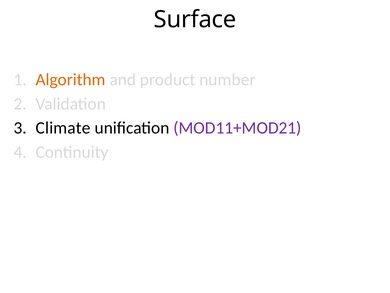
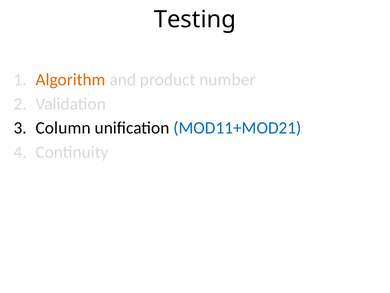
Surface: Surface -> Testing (195, 19)
Climate: Climate -> Column (63, 128)
MOD11+MOD21 colour: purple -> blue (237, 128)
